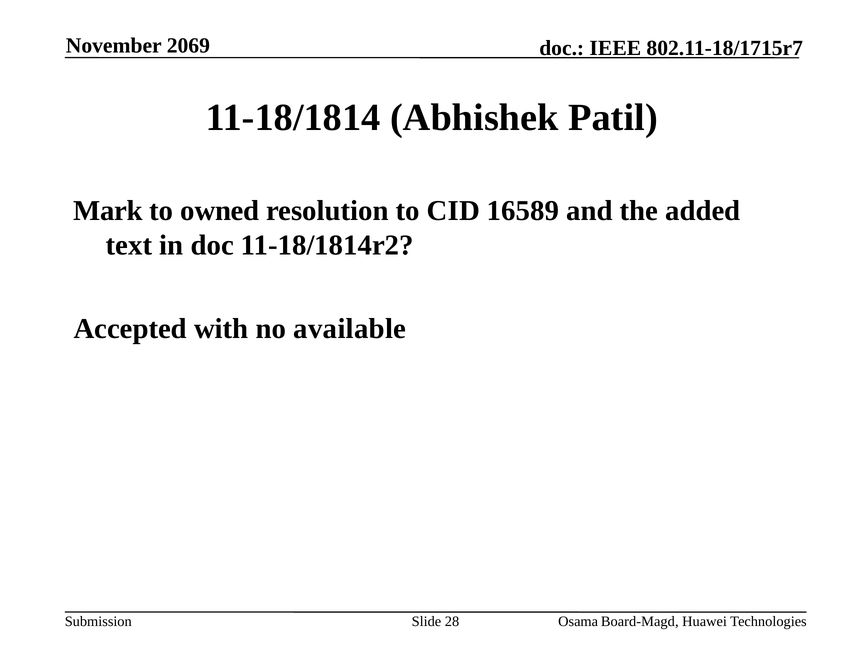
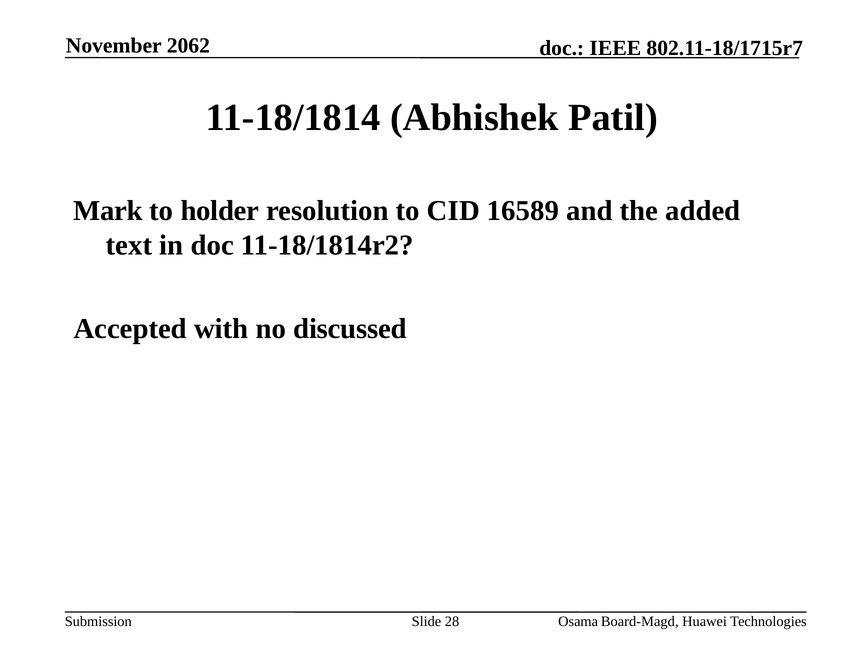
2069: 2069 -> 2062 (188, 46)
owned: owned -> holder (220, 211)
available: available -> discussed (350, 329)
